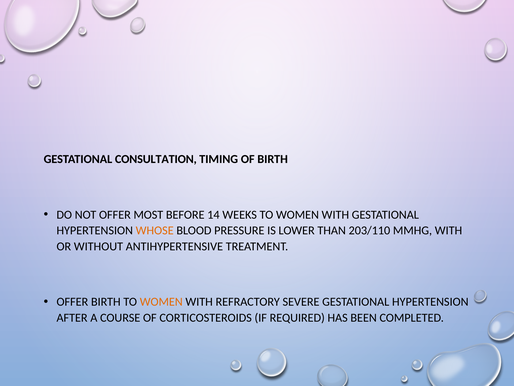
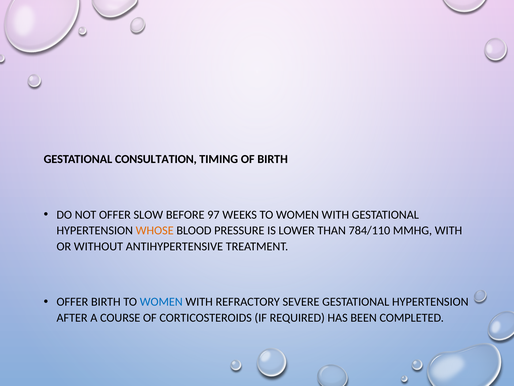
MOST: MOST -> SLOW (148, 215)
14: 14 -> 97 (213, 215)
203/110: 203/110 -> 784/110 (369, 230)
WOMEN colour: orange -> blue (161, 302)
